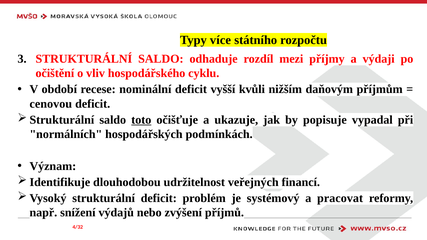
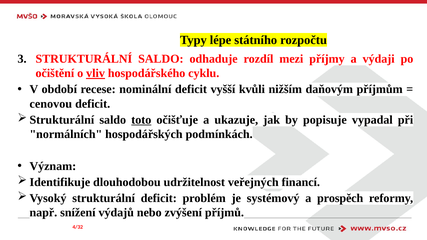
více: více -> lépe (221, 40)
vliv underline: none -> present (96, 73)
pracovat: pracovat -> prospěch (340, 198)
